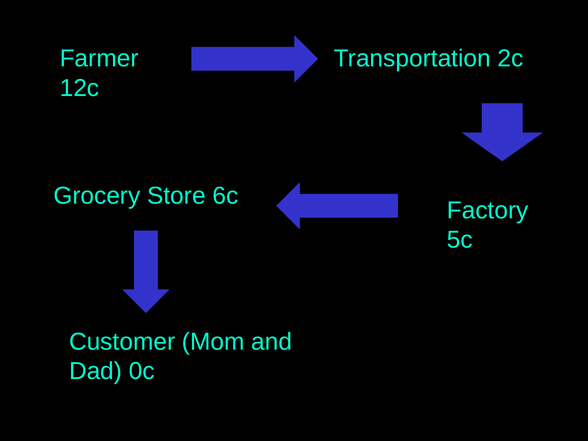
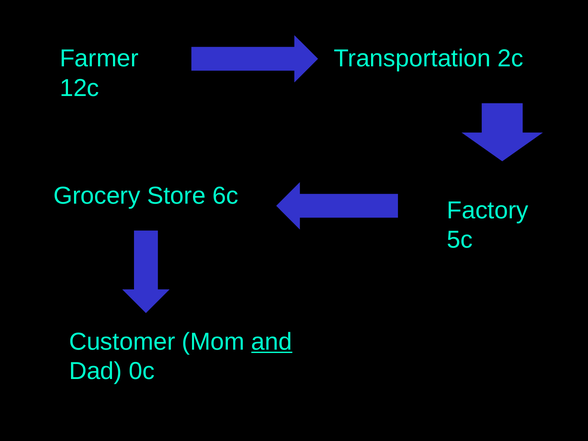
and underline: none -> present (272, 342)
